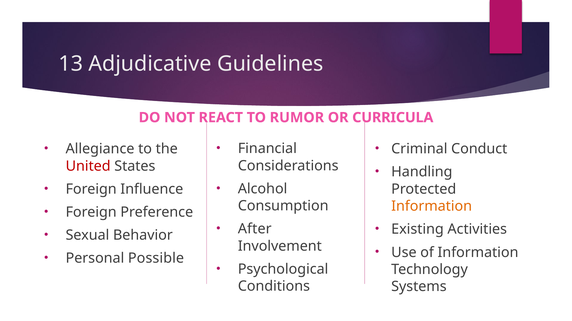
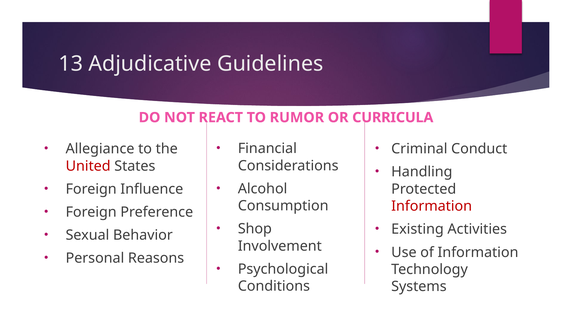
Information colour: orange -> red (432, 207)
After: After -> Shop (255, 229)
Possible: Possible -> Reasons (156, 259)
